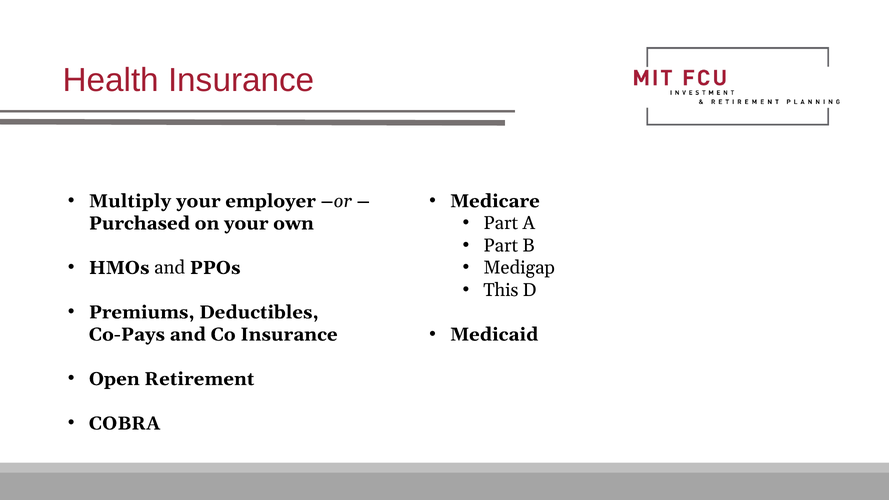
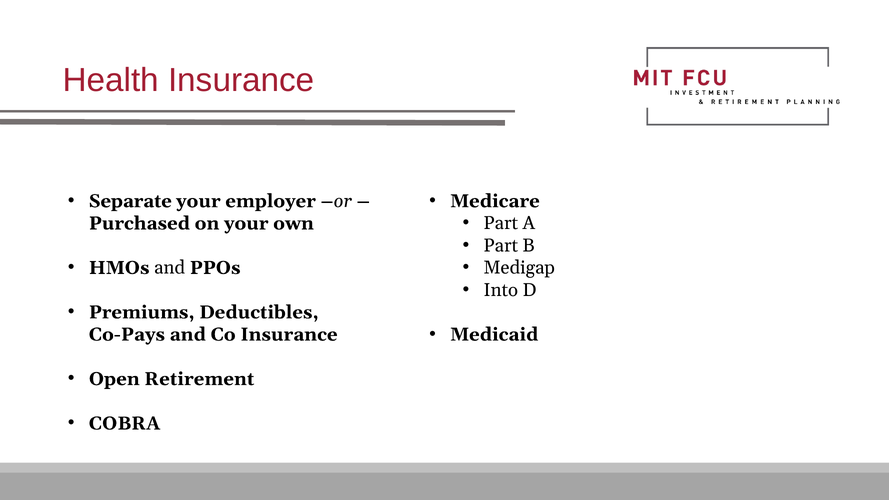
Multiply: Multiply -> Separate (130, 201)
This: This -> Into (501, 290)
